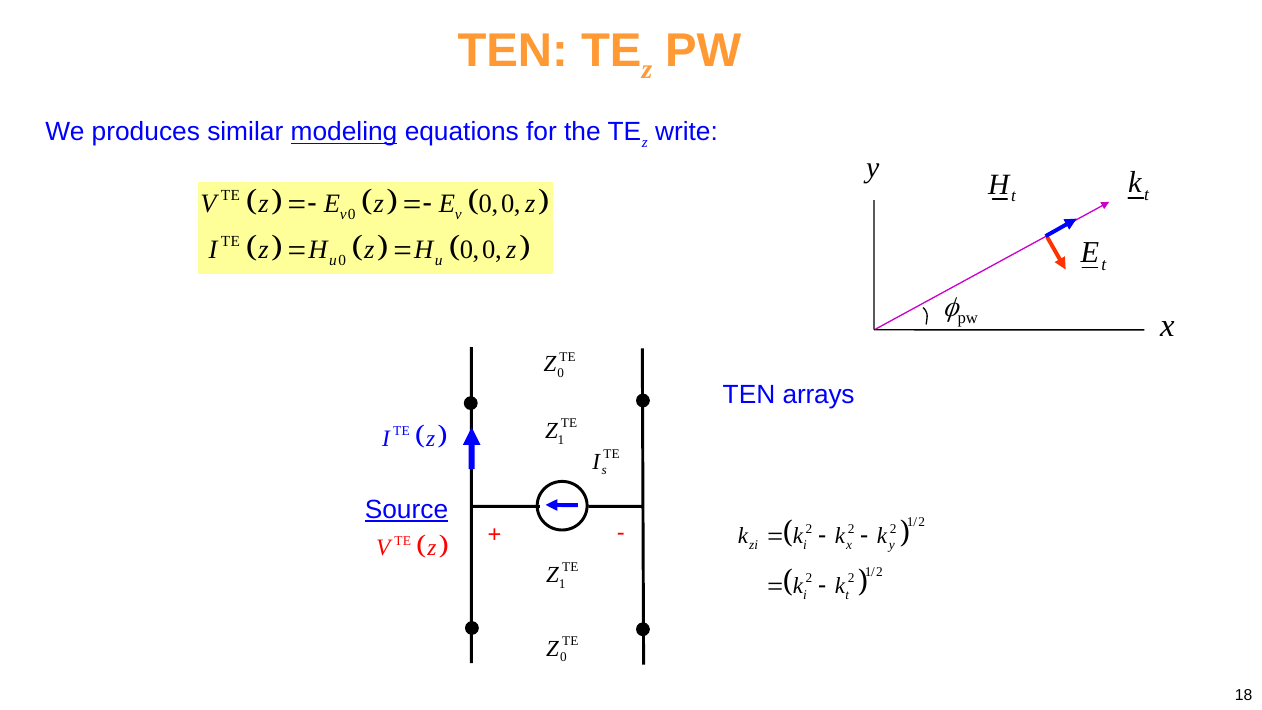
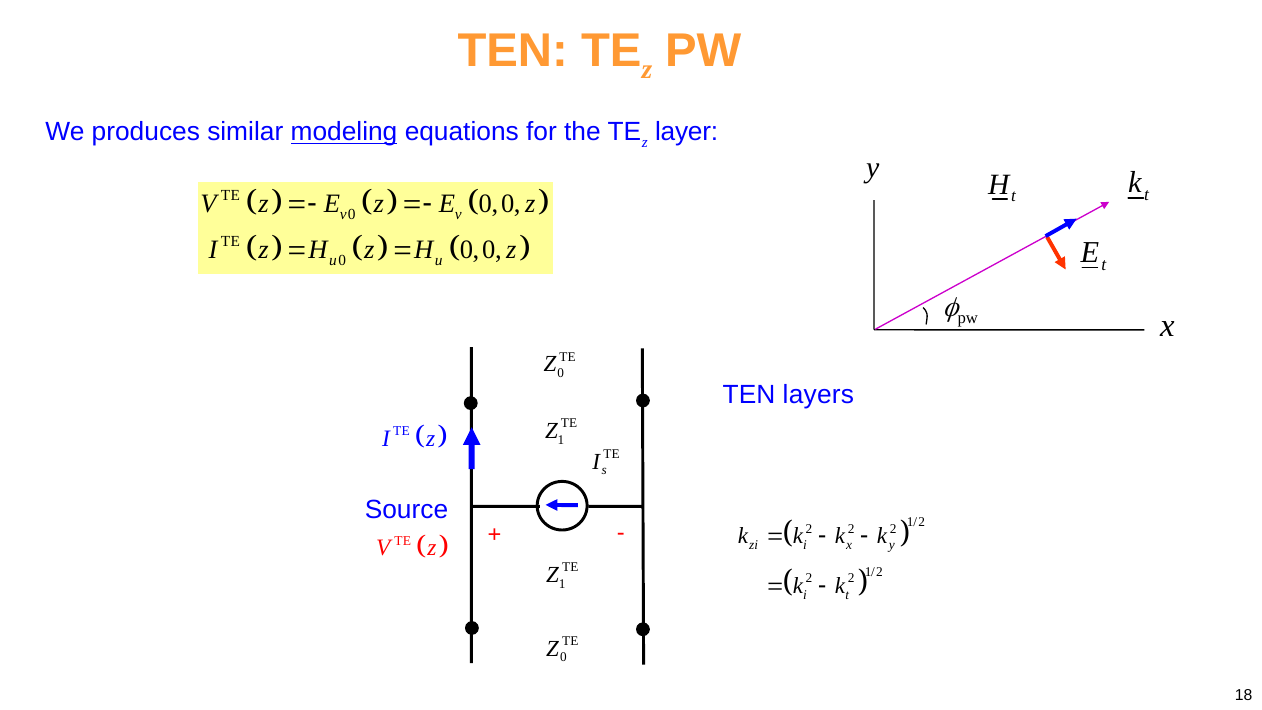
write: write -> layer (687, 132)
arrays: arrays -> layers (818, 395)
Source underline: present -> none (406, 510)
